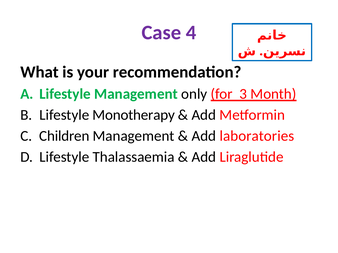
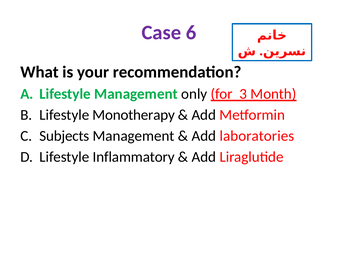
4: 4 -> 6 (191, 33)
Children: Children -> Subjects (64, 136)
Thalassaemia: Thalassaemia -> Inflammatory (134, 157)
